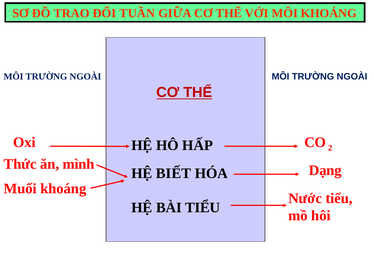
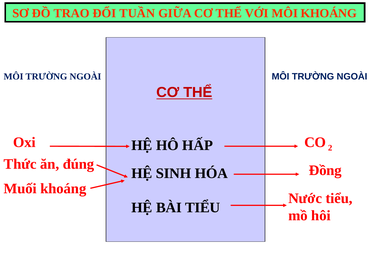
mình: mình -> đúng (78, 164)
Dạng: Dạng -> Đồng (325, 171)
BIẾT: BIẾT -> SINH (174, 174)
